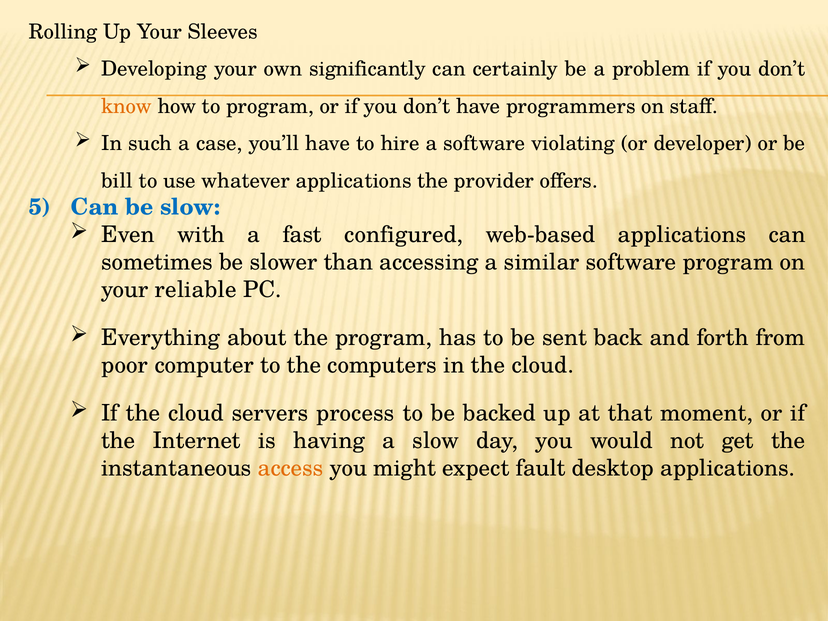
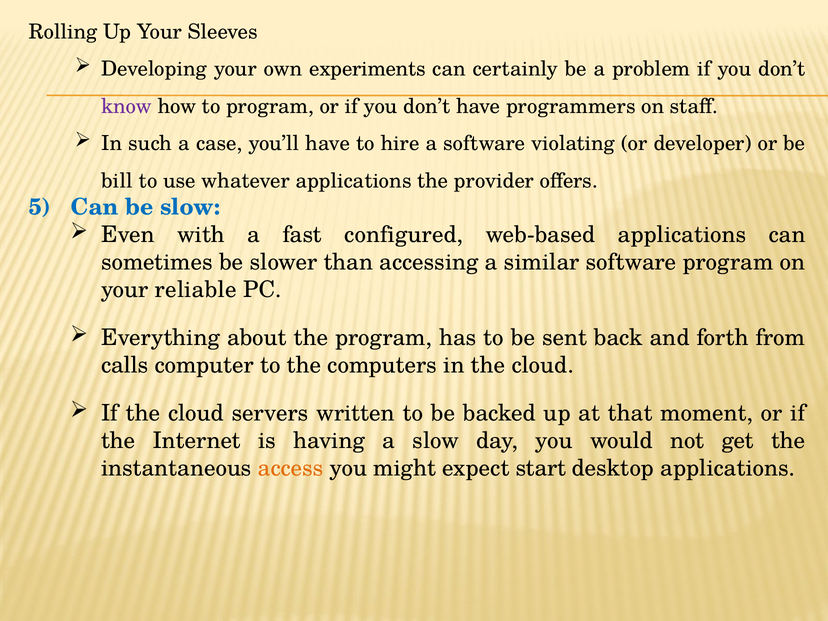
significantly: significantly -> experiments (368, 69)
know colour: orange -> purple (127, 106)
poor: poor -> calls (125, 365)
process: process -> written (356, 413)
fault: fault -> start (541, 468)
